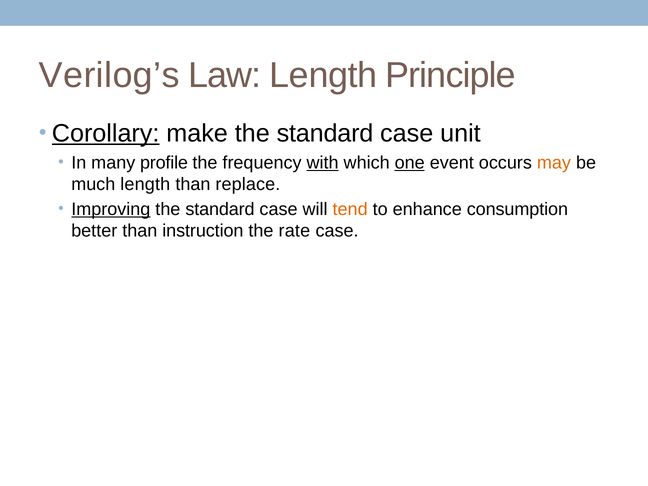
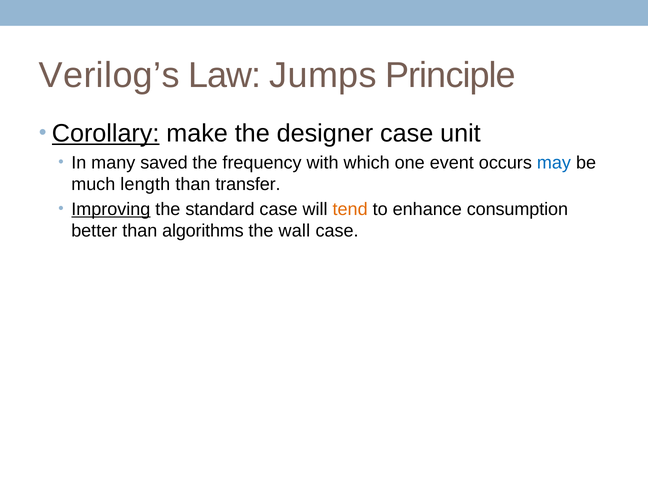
Law Length: Length -> Jumps (323, 75)
make the standard: standard -> designer (325, 134)
profile: profile -> saved (164, 163)
with underline: present -> none (323, 163)
one underline: present -> none (410, 163)
may colour: orange -> blue (554, 163)
replace: replace -> transfer (248, 184)
instruction: instruction -> algorithms (203, 231)
rate: rate -> wall (294, 231)
